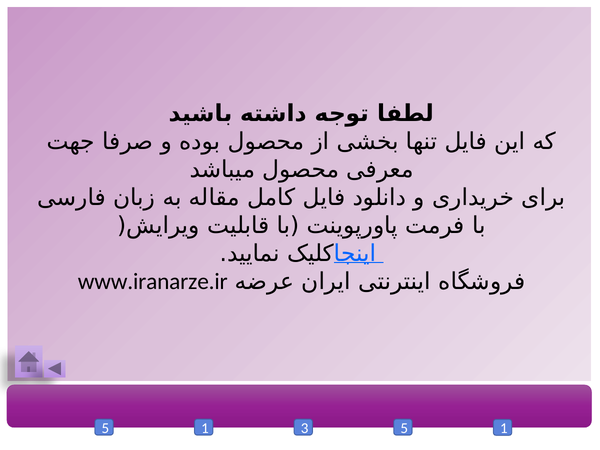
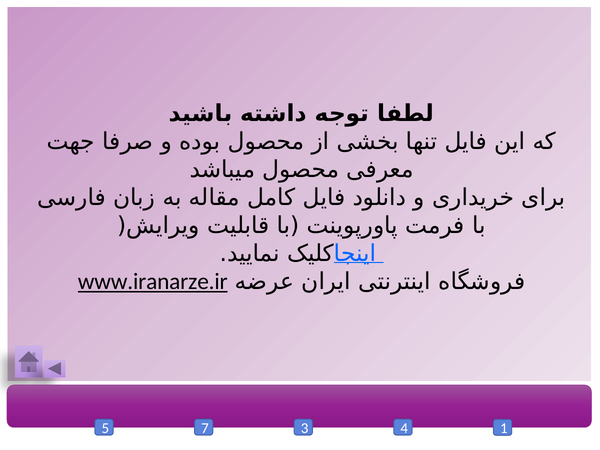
www.iranarze.ir underline: none -> present (153, 282)
1: 1 -> 7 (205, 428)
3 5: 5 -> 4 (404, 428)
